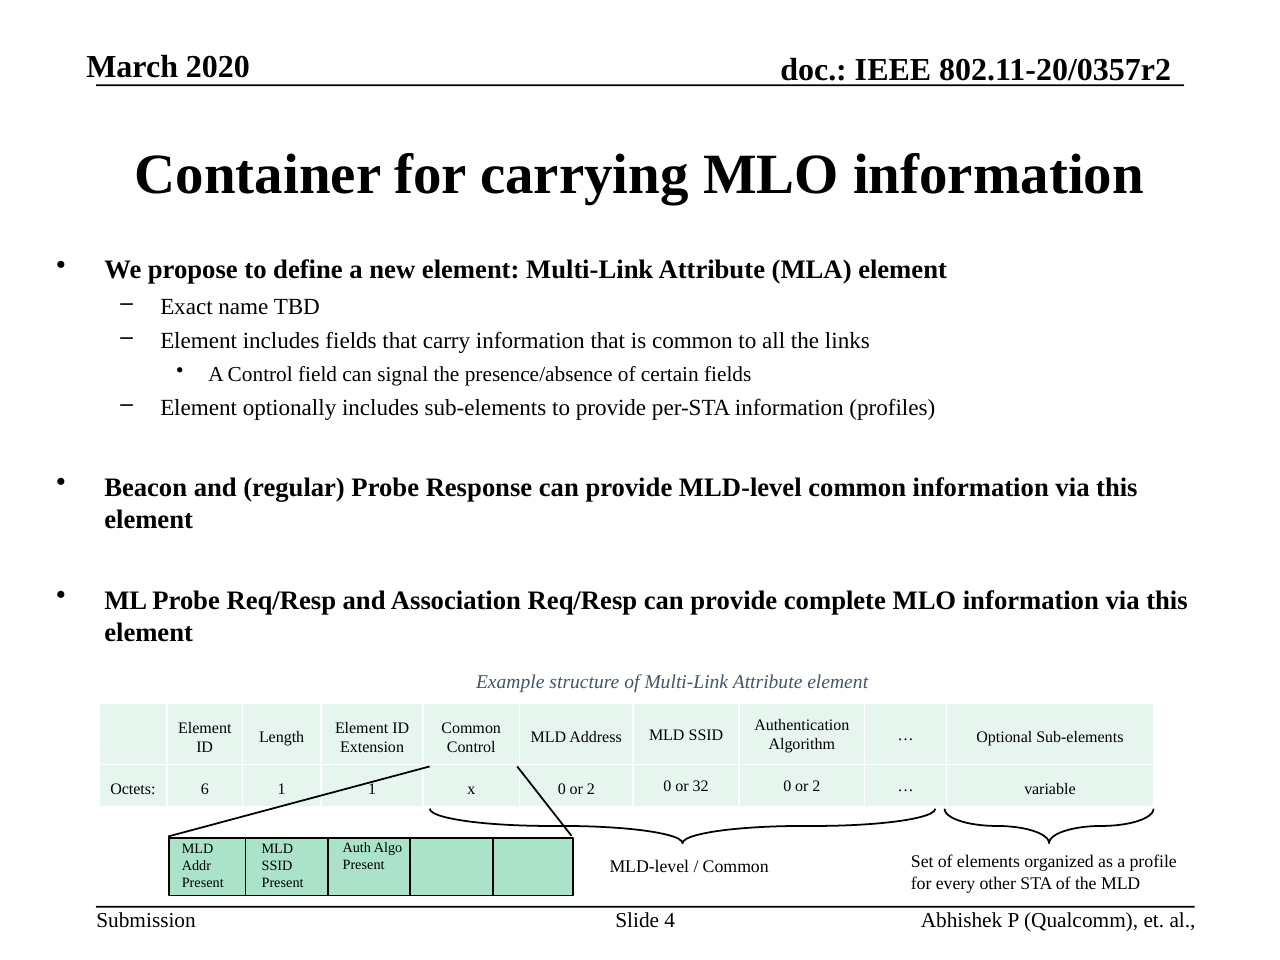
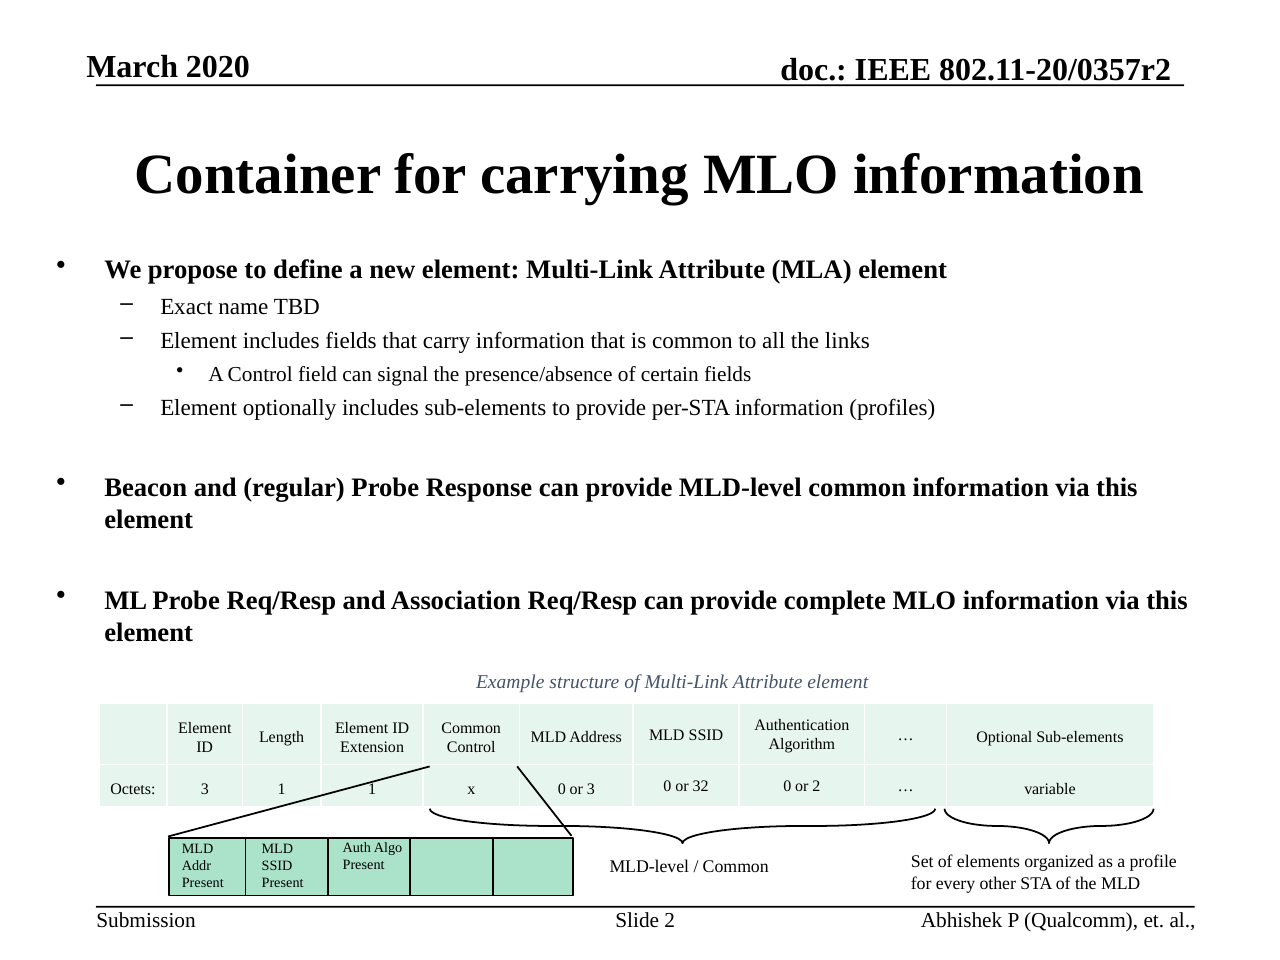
Octets 6: 6 -> 3 (205, 789)
x 0 or 2: 2 -> 3 (591, 789)
Slide 4: 4 -> 2 (670, 921)
